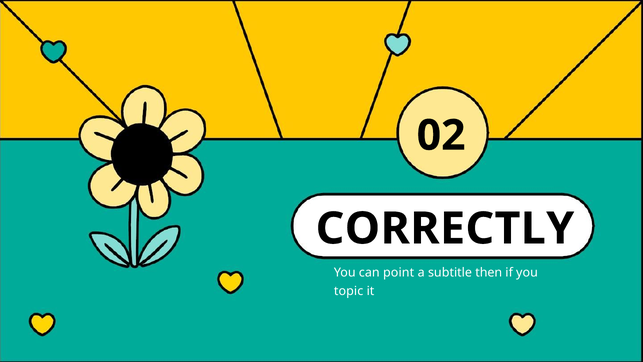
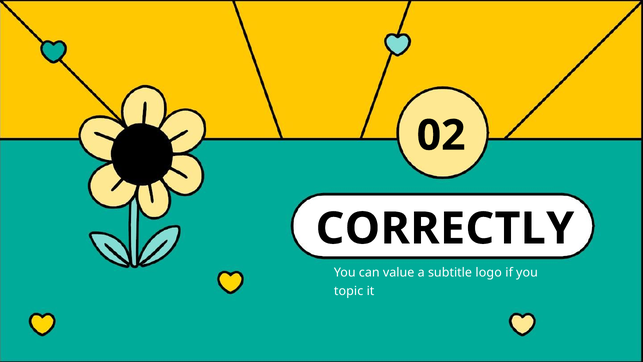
point: point -> value (399, 272)
then: then -> logo (489, 272)
